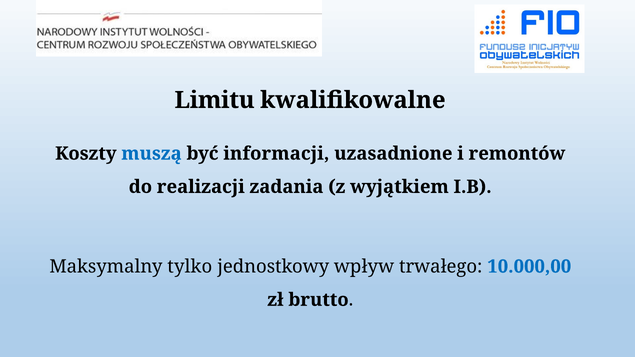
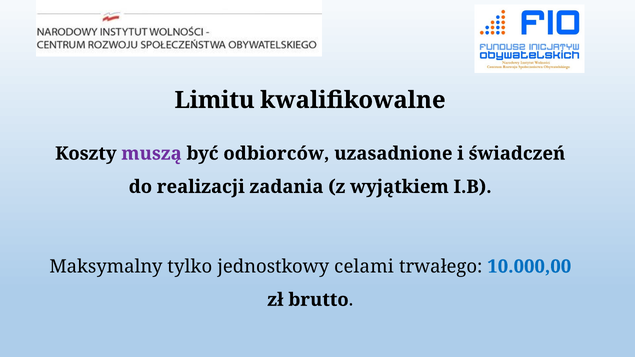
muszą colour: blue -> purple (152, 154)
informacji: informacji -> odbiorców (276, 154)
remontów: remontów -> świadczeń (517, 154)
wpływ: wpływ -> celami (364, 267)
